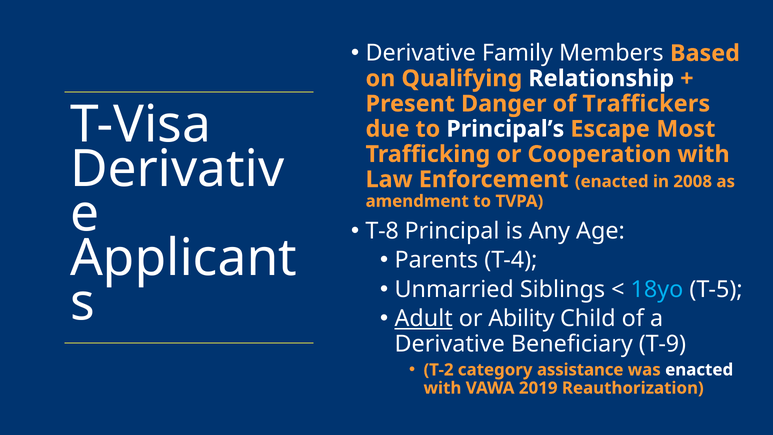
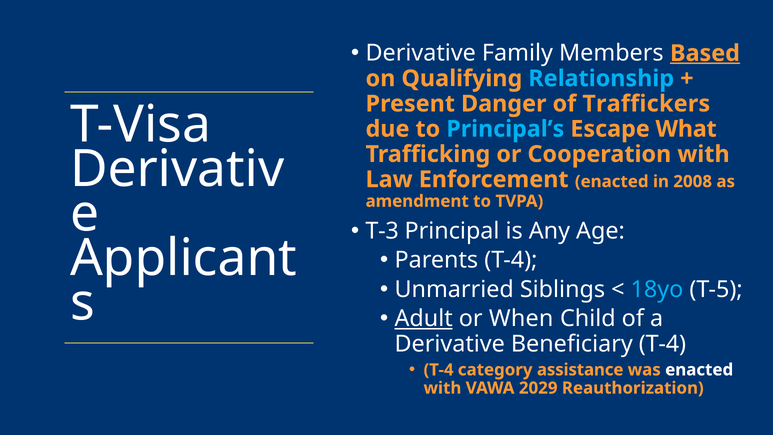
Based underline: none -> present (705, 53)
Relationship colour: white -> light blue (601, 78)
Principal’s colour: white -> light blue (505, 129)
Most: Most -> What (686, 129)
T-8: T-8 -> T-3 (382, 231)
Ability: Ability -> When (521, 319)
Beneficiary T-9: T-9 -> T-4 (662, 344)
T-2: T-2 -> T-4 (439, 370)
2019: 2019 -> 2029 (538, 388)
